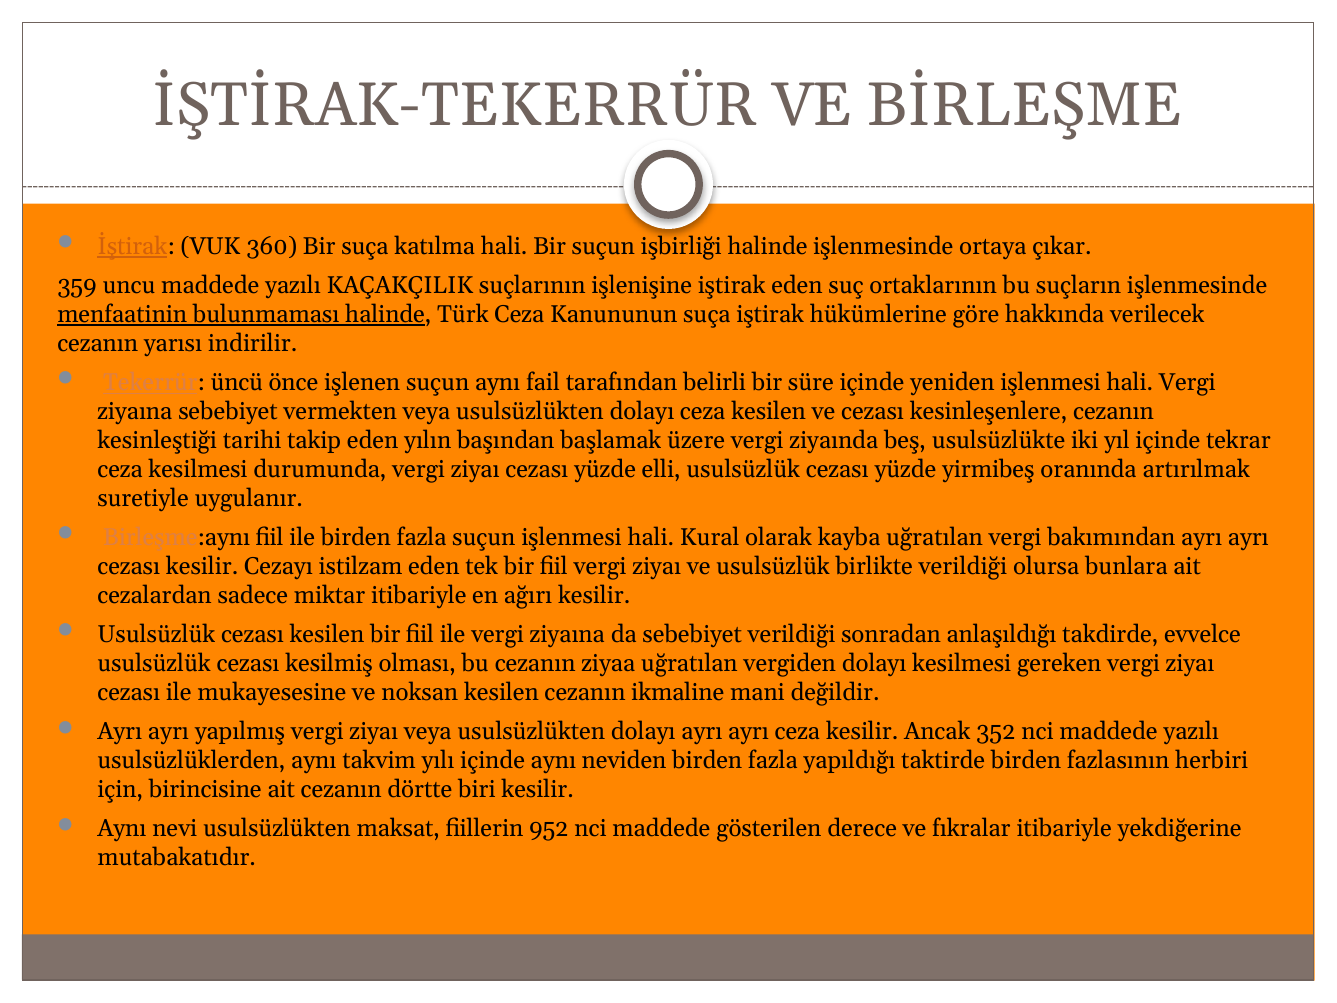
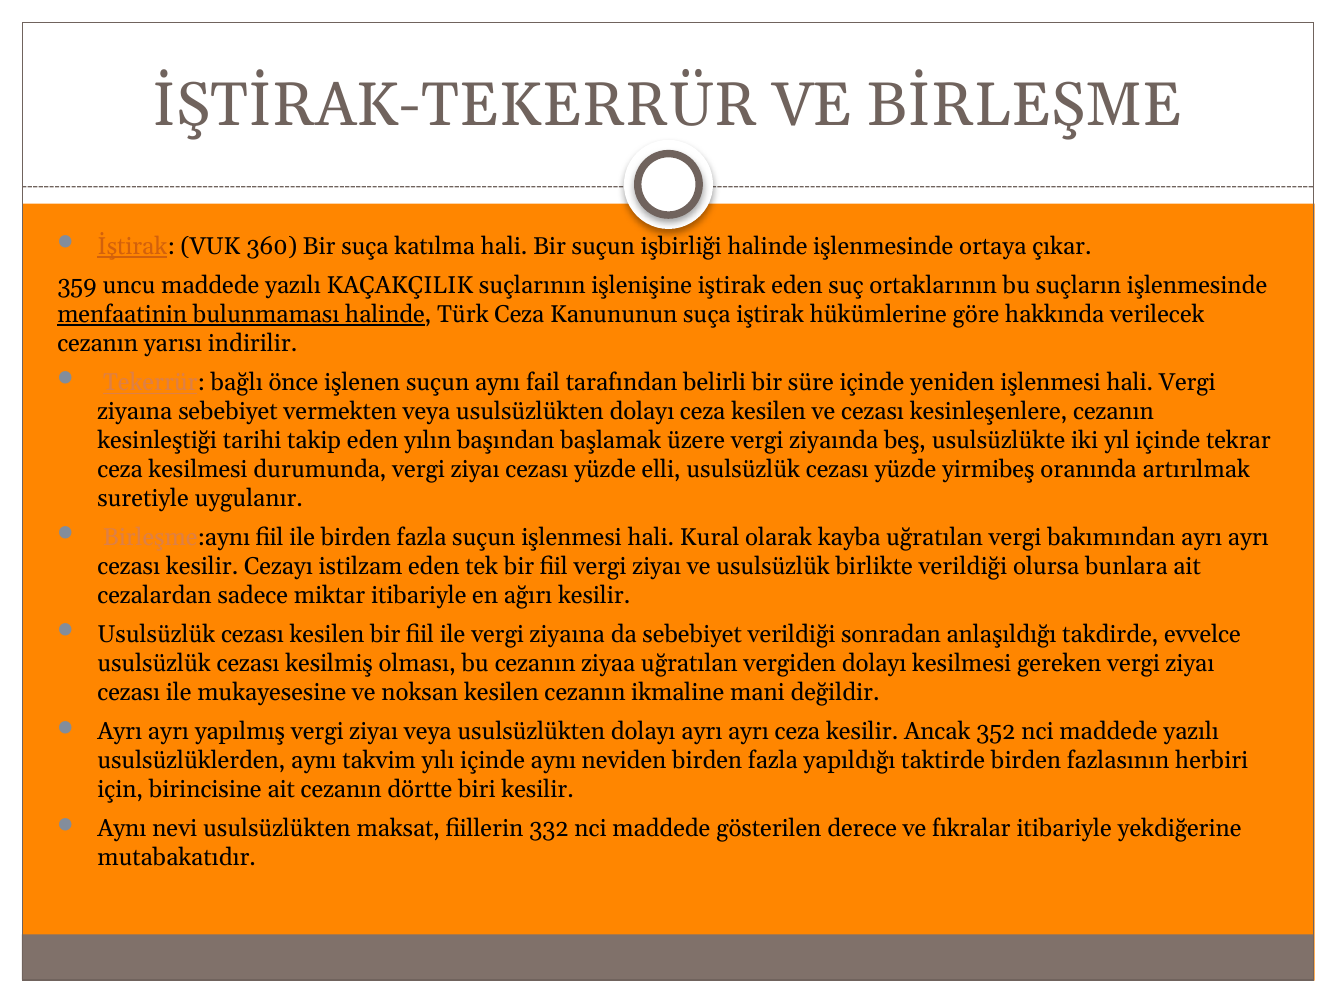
üncü: üncü -> bağlı (237, 382)
952: 952 -> 332 (549, 828)
